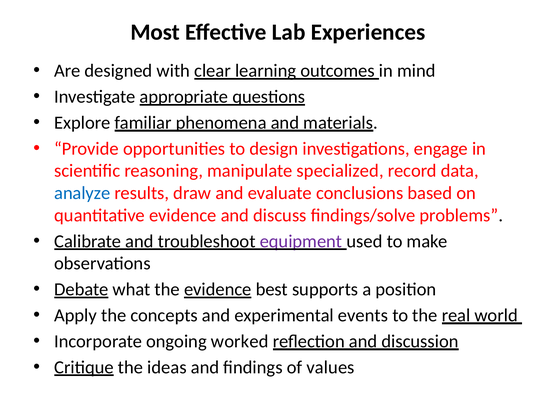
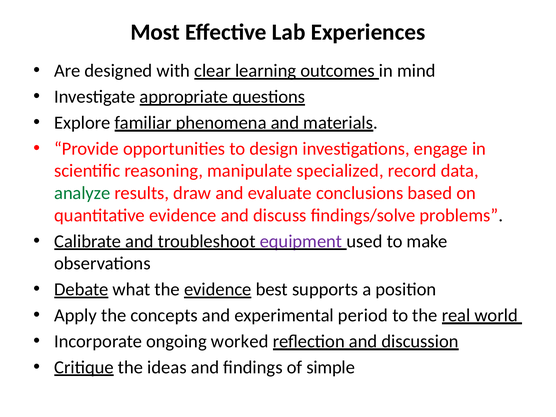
analyze colour: blue -> green (82, 193)
events: events -> period (363, 315)
values: values -> simple (331, 367)
